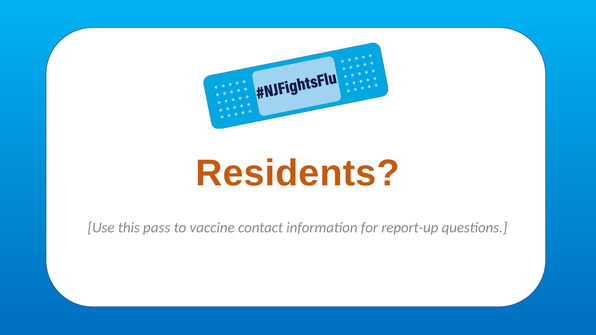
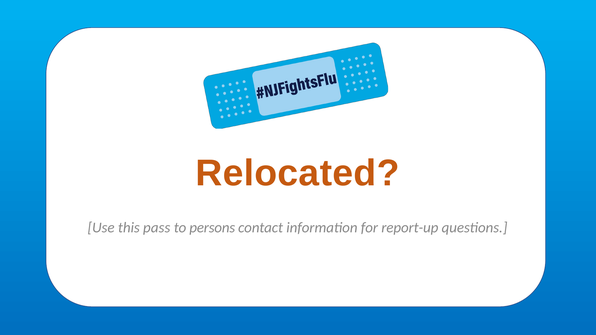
Residents: Residents -> Relocated (297, 173)
vaccine: vaccine -> persons (212, 228)
